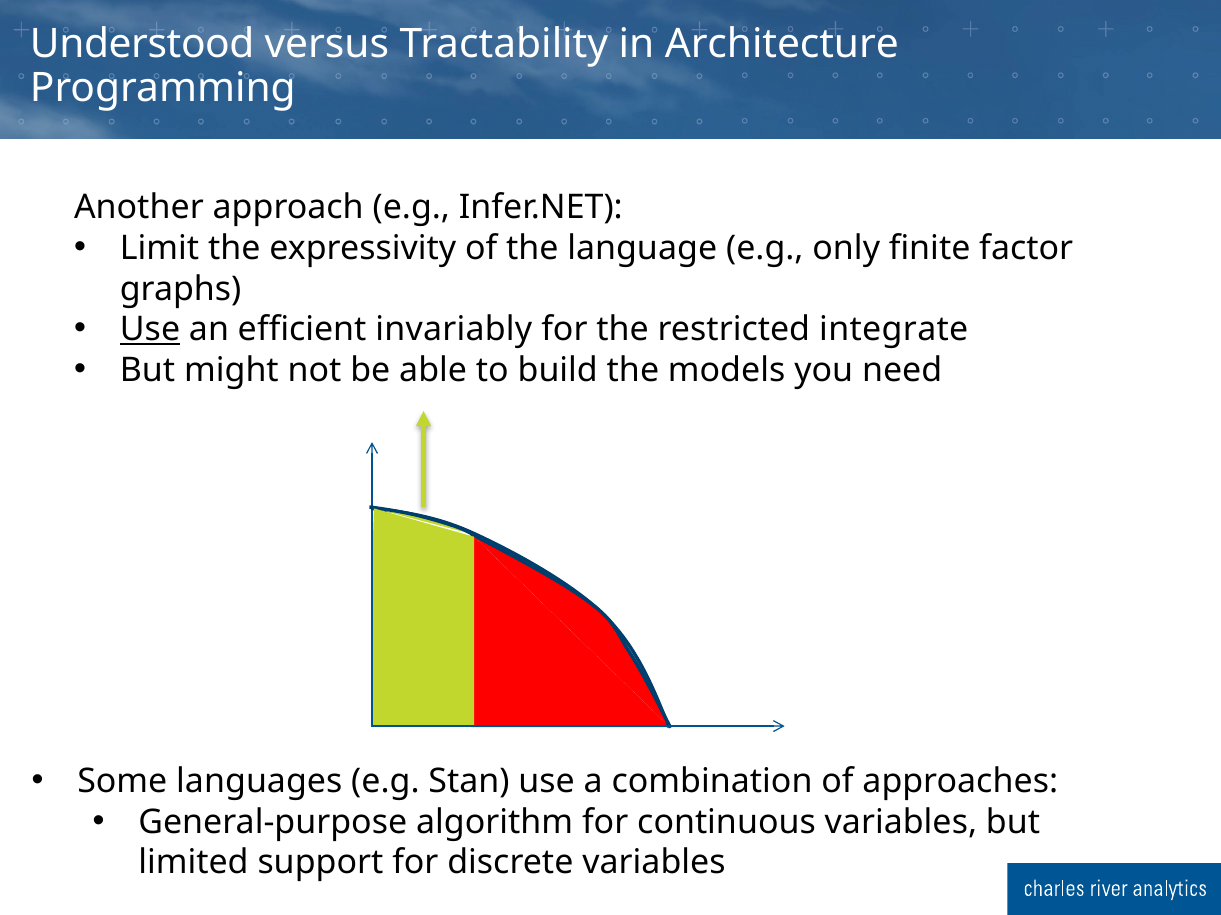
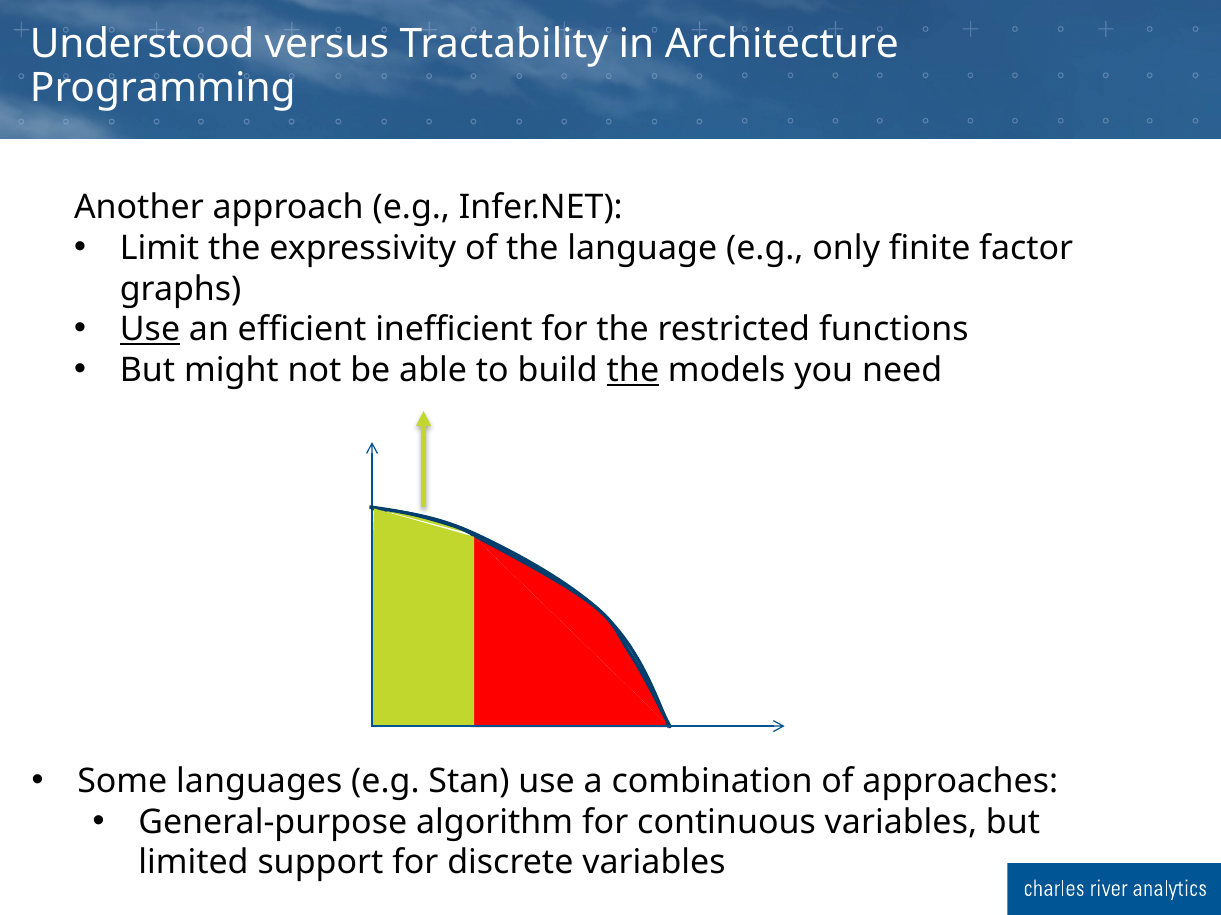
invariably: invariably -> inefficient (454, 330)
integrate: integrate -> functions (894, 330)
the underline: none -> present (633, 371)
